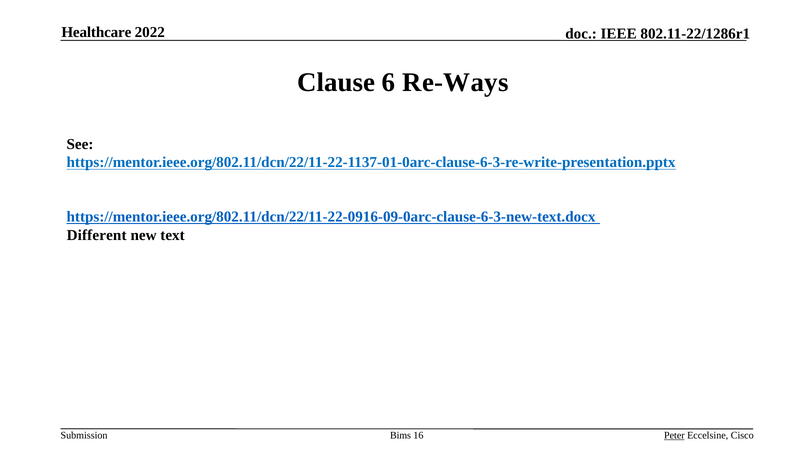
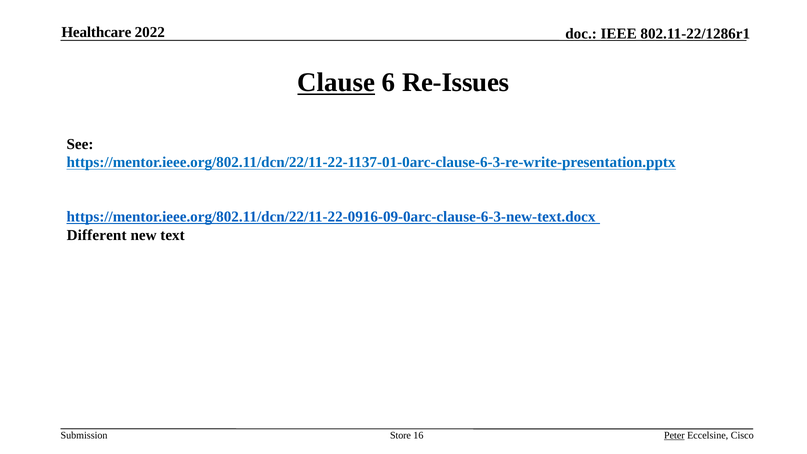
Clause underline: none -> present (336, 83)
Re-Ways: Re-Ways -> Re-Issues (456, 83)
Bims: Bims -> Store (401, 435)
